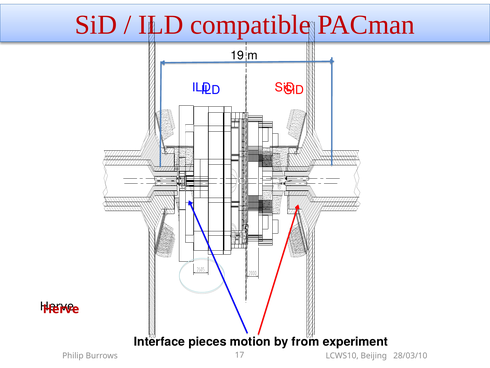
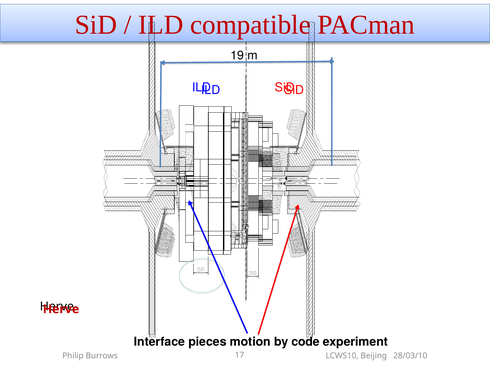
from: from -> code (306, 341)
